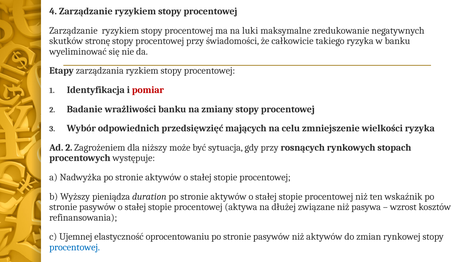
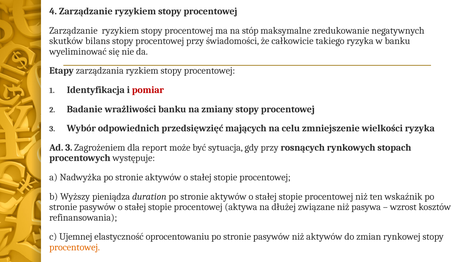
luki: luki -> stóp (250, 31)
stronę: stronę -> bilans (98, 41)
Ad 2: 2 -> 3 (69, 148)
niższy: niższy -> report (154, 148)
procentowej colour: blue -> orange (75, 247)
